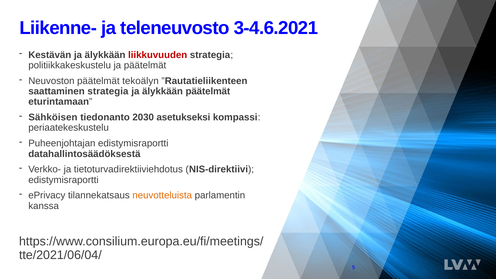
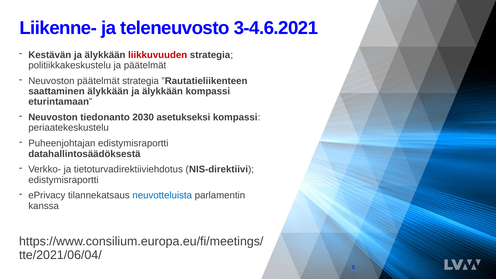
päätelmät tekoälyn: tekoälyn -> strategia (141, 81)
saattaminen strategia: strategia -> älykkään (108, 91)
älykkään päätelmät: päätelmät -> kompassi (208, 91)
Sähköisen: Sähköisen -> Neuvoston (53, 117)
neuvotteluista colour: orange -> blue (162, 195)
